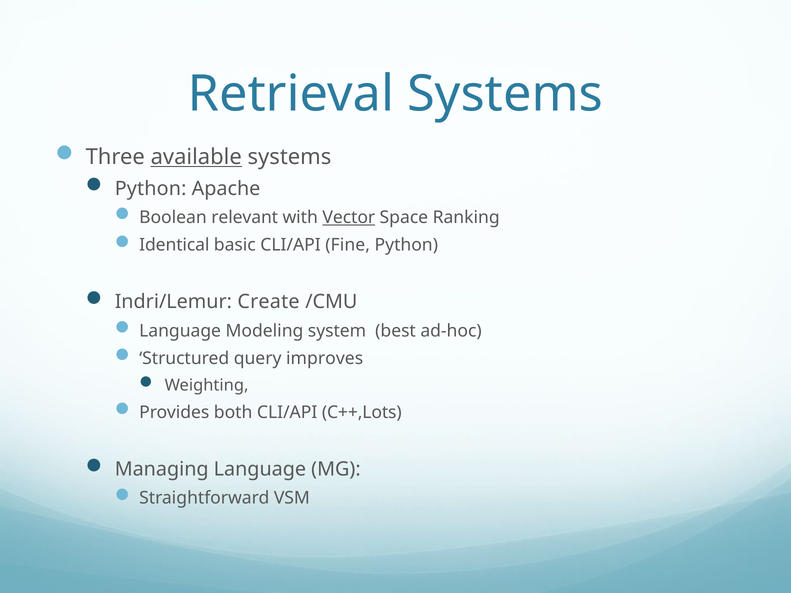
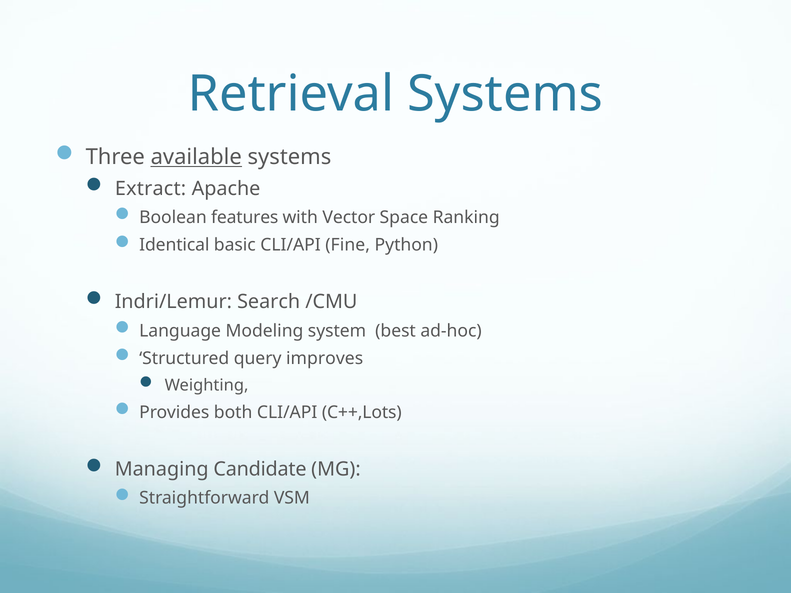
Python: Python -> Extract (151, 189)
relevant: relevant -> features (245, 217)
Vector underline: present -> none (349, 217)
Create: Create -> Search (269, 302)
Managing Language: Language -> Candidate (260, 469)
